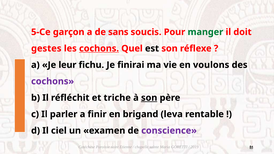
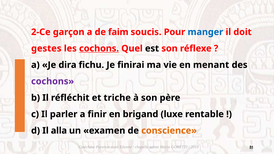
5-Ce: 5-Ce -> 2-Ce (41, 32)
sans: sans -> faim (118, 32)
manger colour: green -> blue (205, 32)
leur: leur -> dira (67, 65)
voulons: voulons -> menant (211, 65)
son underline: present -> none (149, 98)
leva: leva -> luxe (172, 114)
ciel: ciel -> alla (59, 131)
conscience colour: purple -> orange (169, 131)
